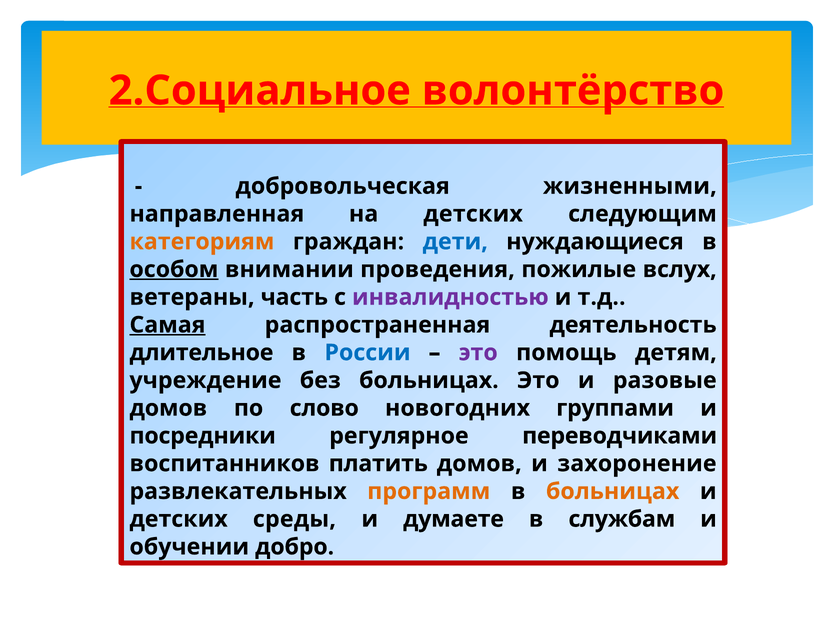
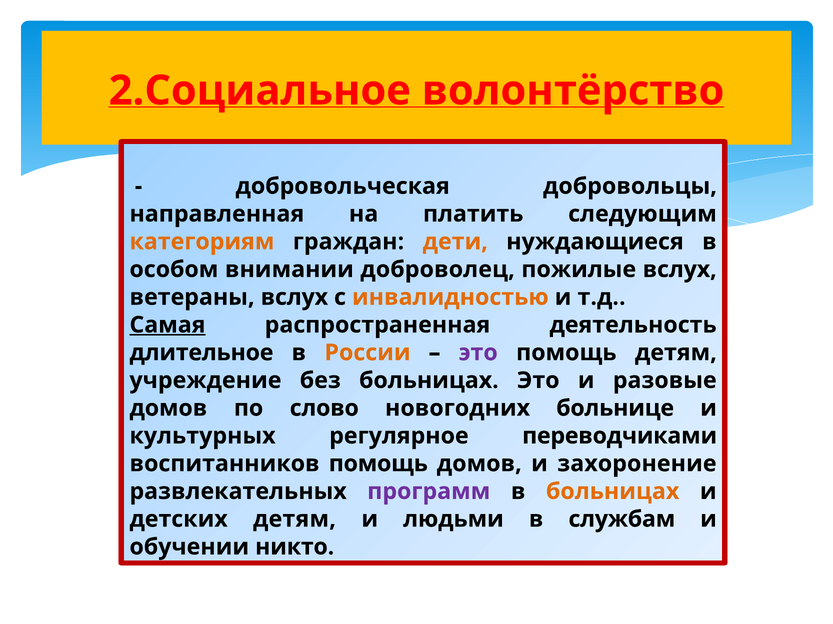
жизненными: жизненными -> добровольцы (630, 186)
на детских: детских -> платить (473, 214)
дети colour: blue -> orange (455, 242)
особом underline: present -> none (174, 270)
проведения: проведения -> доброволец (438, 270)
ветераны часть: часть -> вслух (294, 297)
инвалидностью colour: purple -> orange (450, 297)
России colour: blue -> orange (368, 353)
группами: группами -> больнице (615, 409)
посредники: посредники -> культурных (203, 436)
воспитанников платить: платить -> помощь (378, 464)
программ colour: orange -> purple (429, 492)
детских среды: среды -> детям (294, 520)
думаете: думаете -> людьми (453, 520)
добро: добро -> никто (295, 547)
